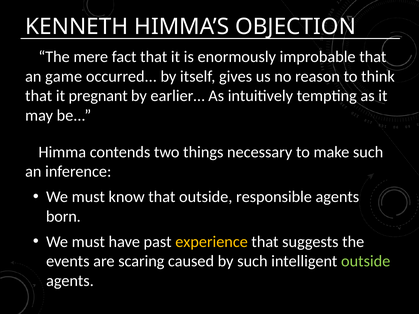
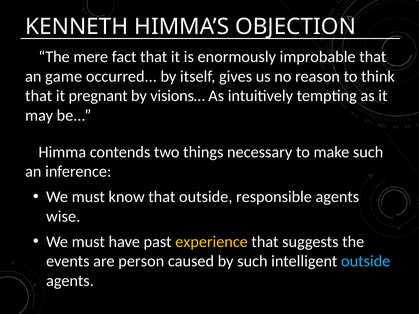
earlier…: earlier… -> visions… (178, 96)
born: born -> wise (63, 217)
scaring: scaring -> person (141, 261)
outside colour: light green -> light blue (366, 261)
